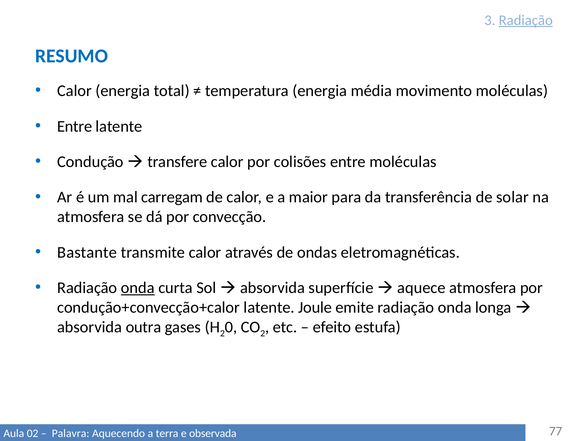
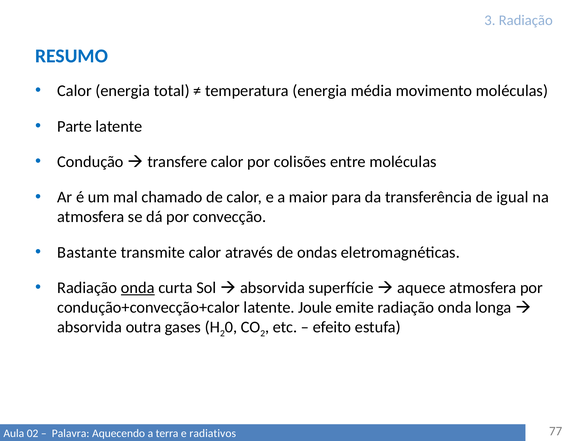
Radiação underline: present -> none (526, 20)
Entre: Entre -> Parte (75, 126)
carregam: carregam -> chamado (172, 197)
solar: solar -> igual (512, 197)
observada: observada -> radiativos (213, 434)
